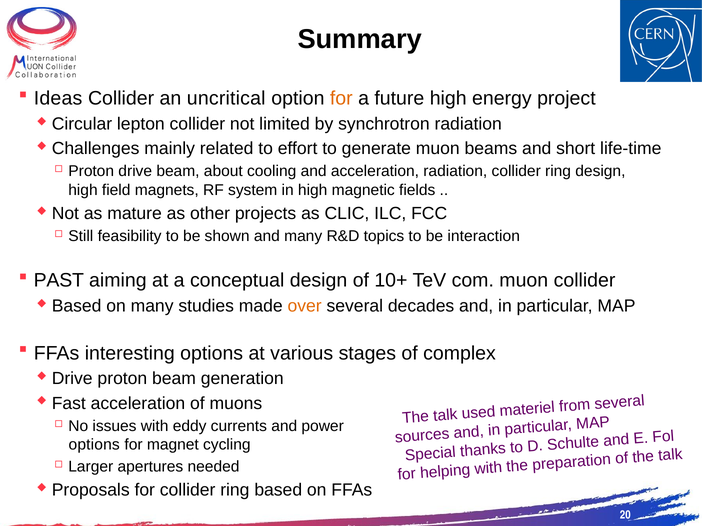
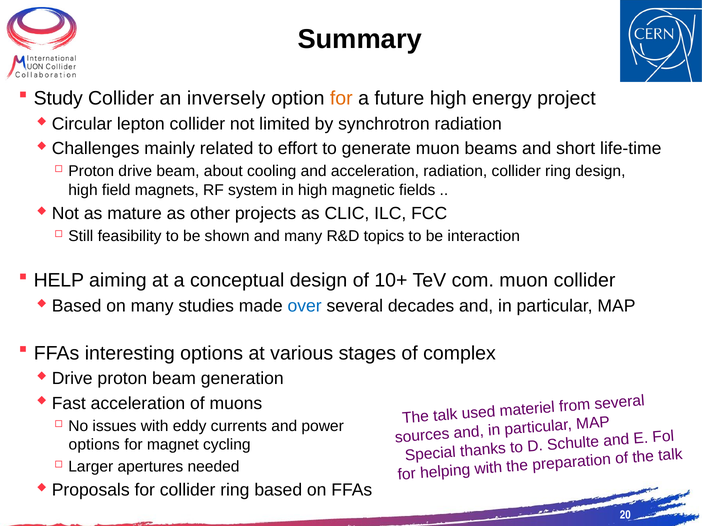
Ideas: Ideas -> Study (58, 98)
uncritical: uncritical -> inversely (226, 98)
PAST: PAST -> HELP (59, 281)
over colour: orange -> blue (305, 306)
